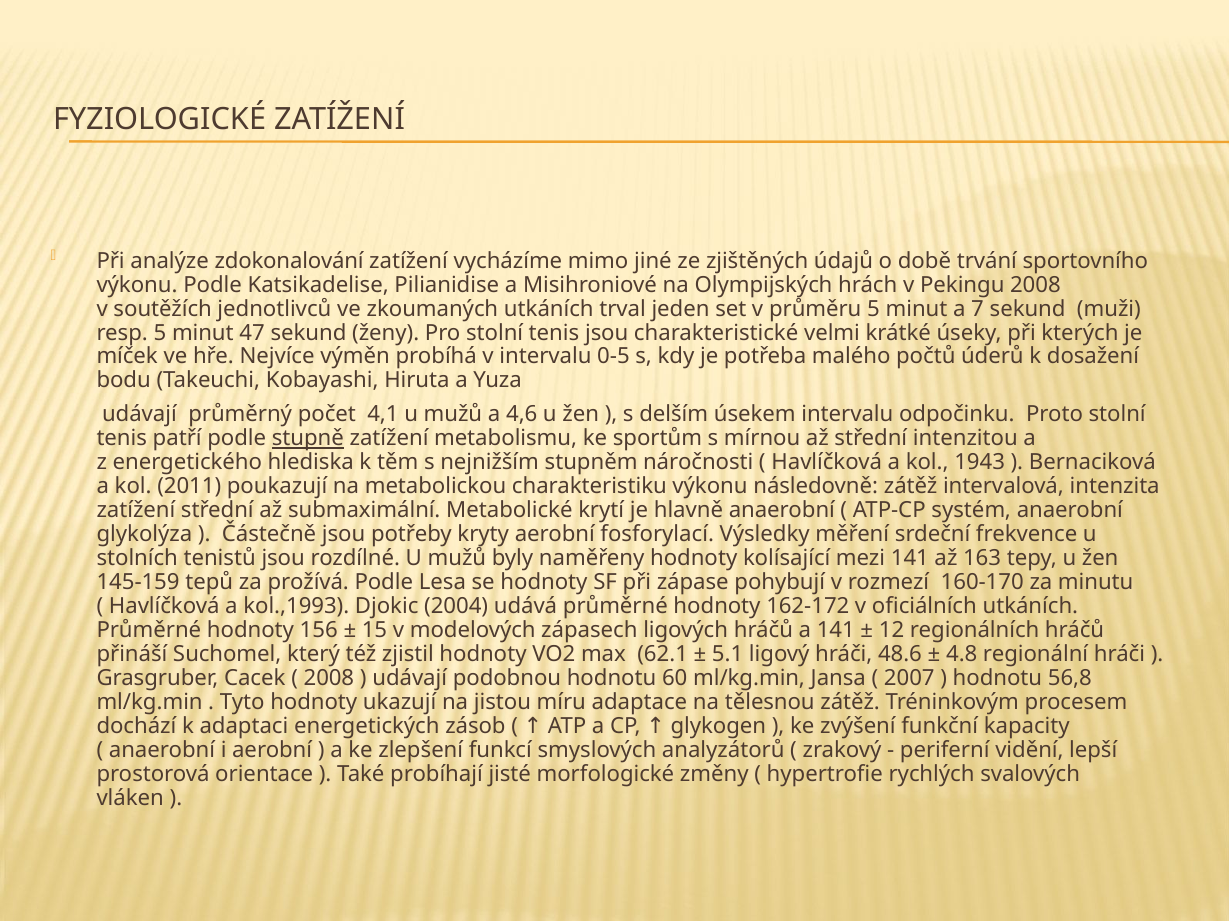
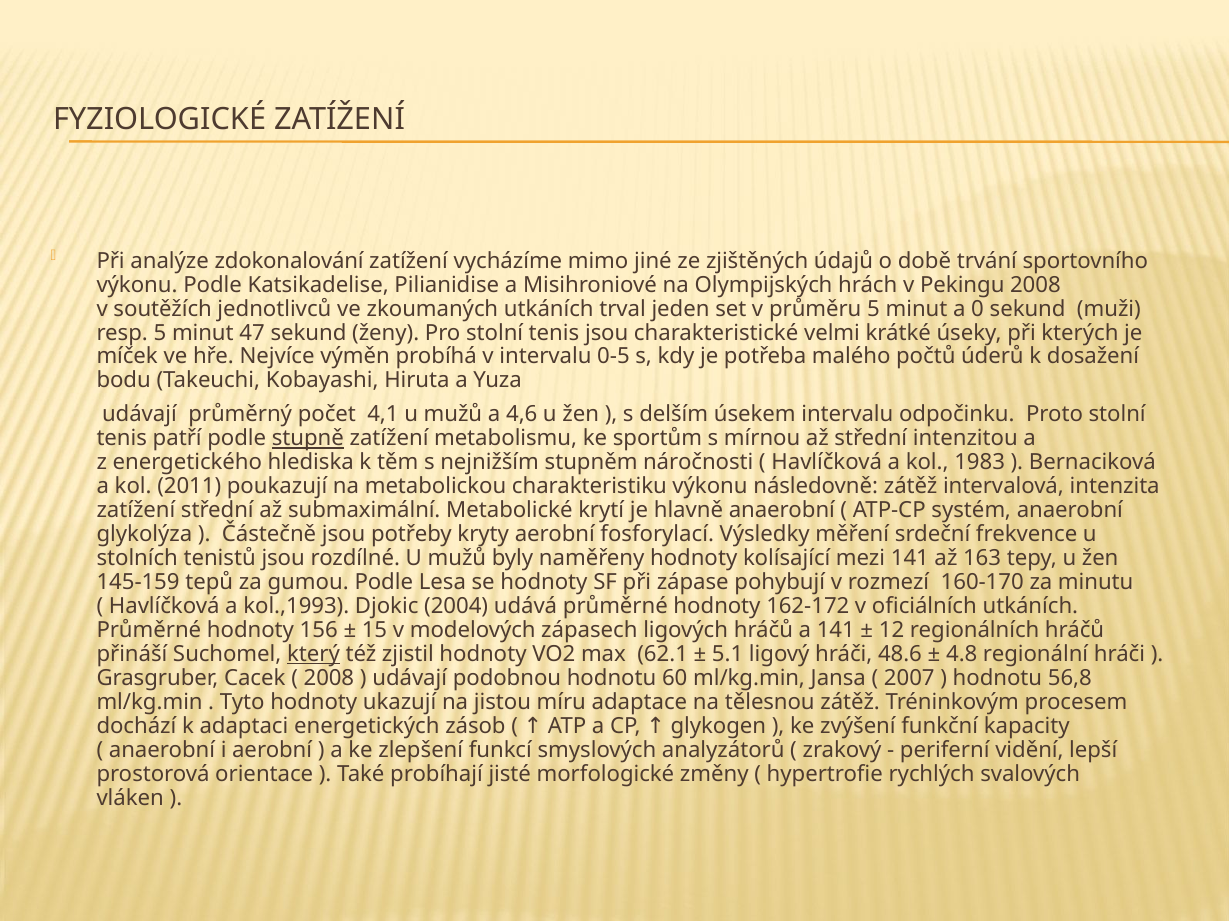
7: 7 -> 0 (978, 309)
1943: 1943 -> 1983 (980, 463)
prožívá: prožívá -> gumou (308, 583)
který underline: none -> present (313, 655)
